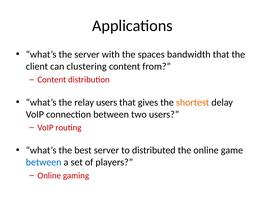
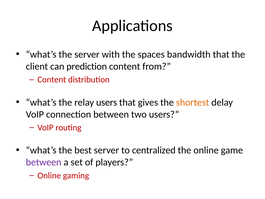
clustering: clustering -> prediction (87, 66)
distributed: distributed -> centralized (154, 150)
between colour: blue -> purple (44, 162)
